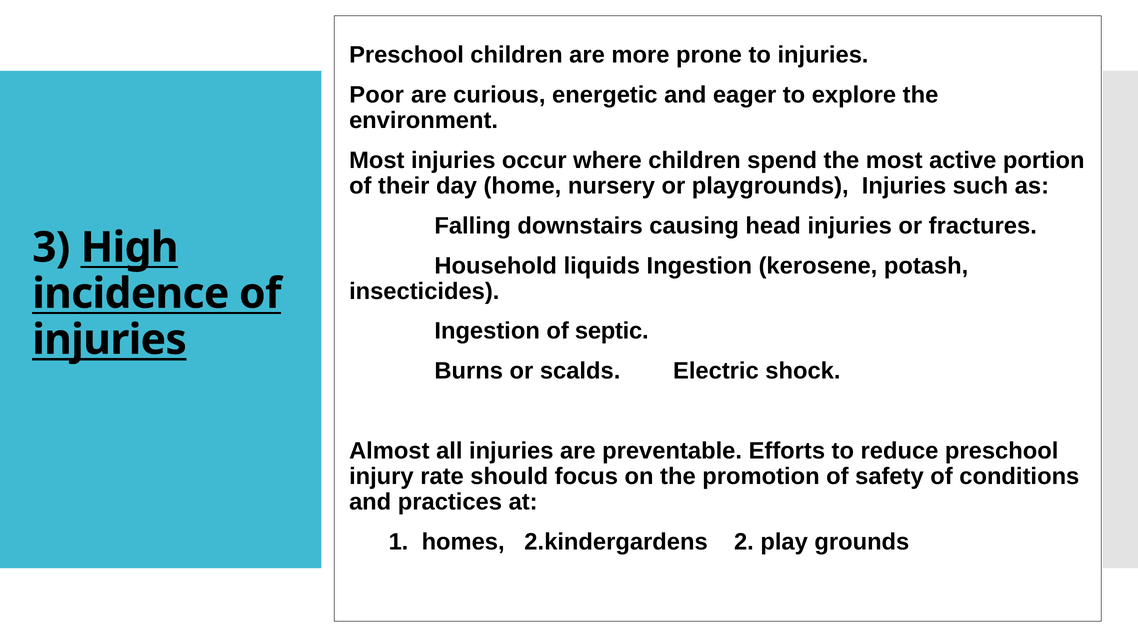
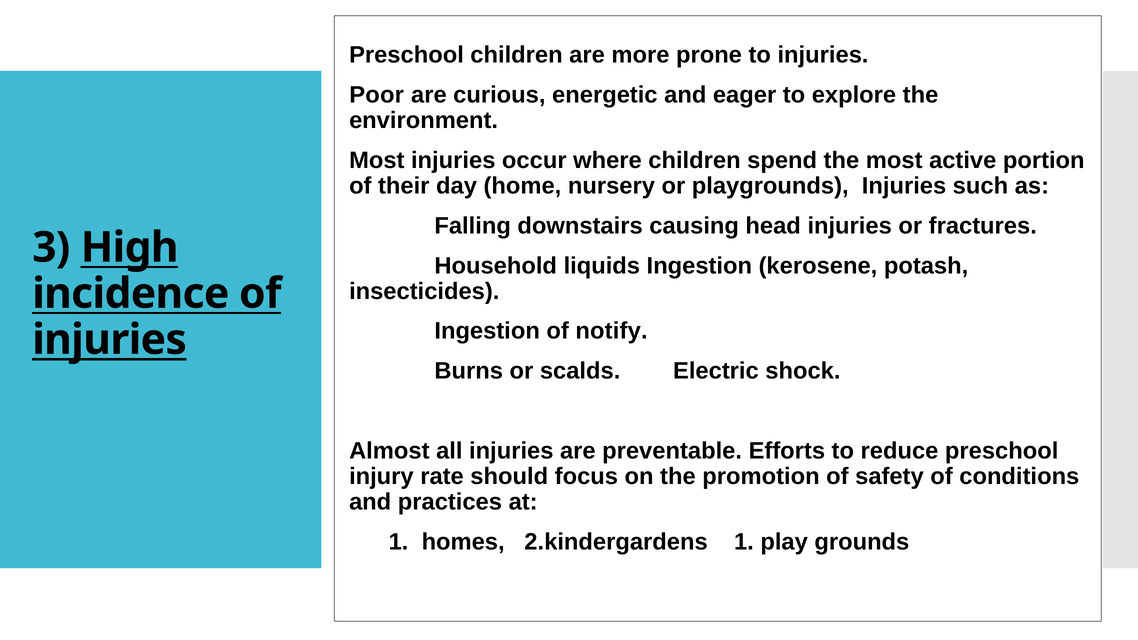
septic: septic -> notify (612, 331)
2.kindergardens 2: 2 -> 1 (744, 542)
